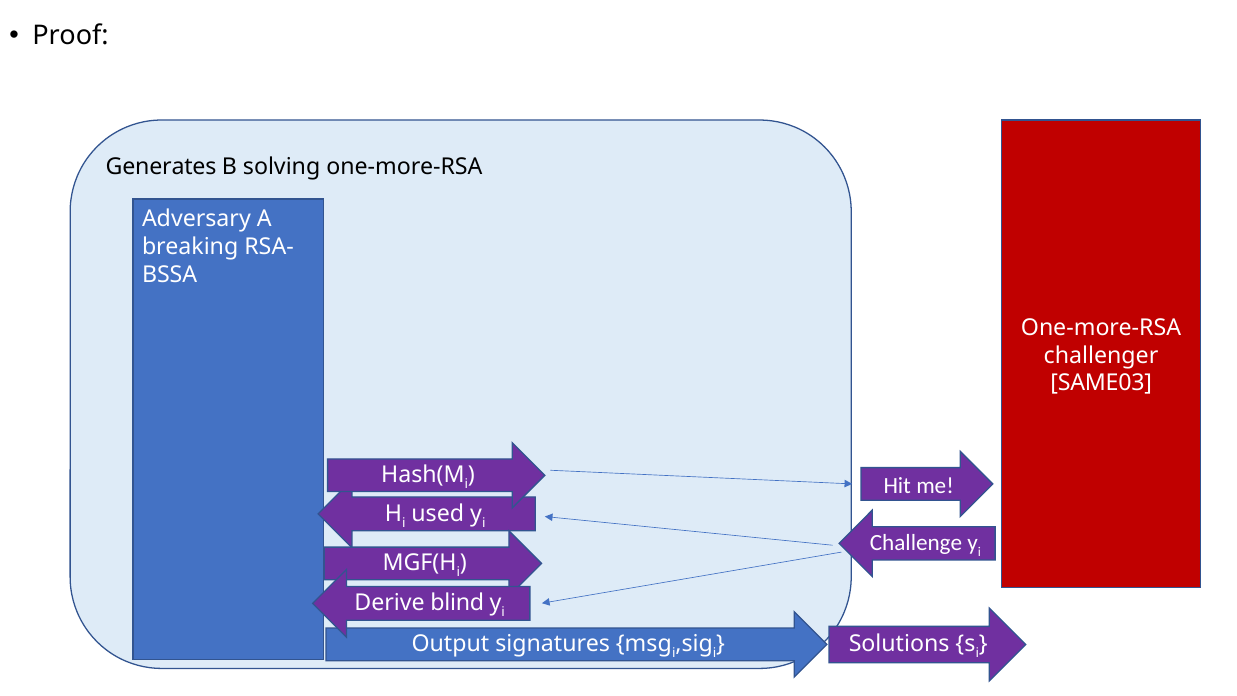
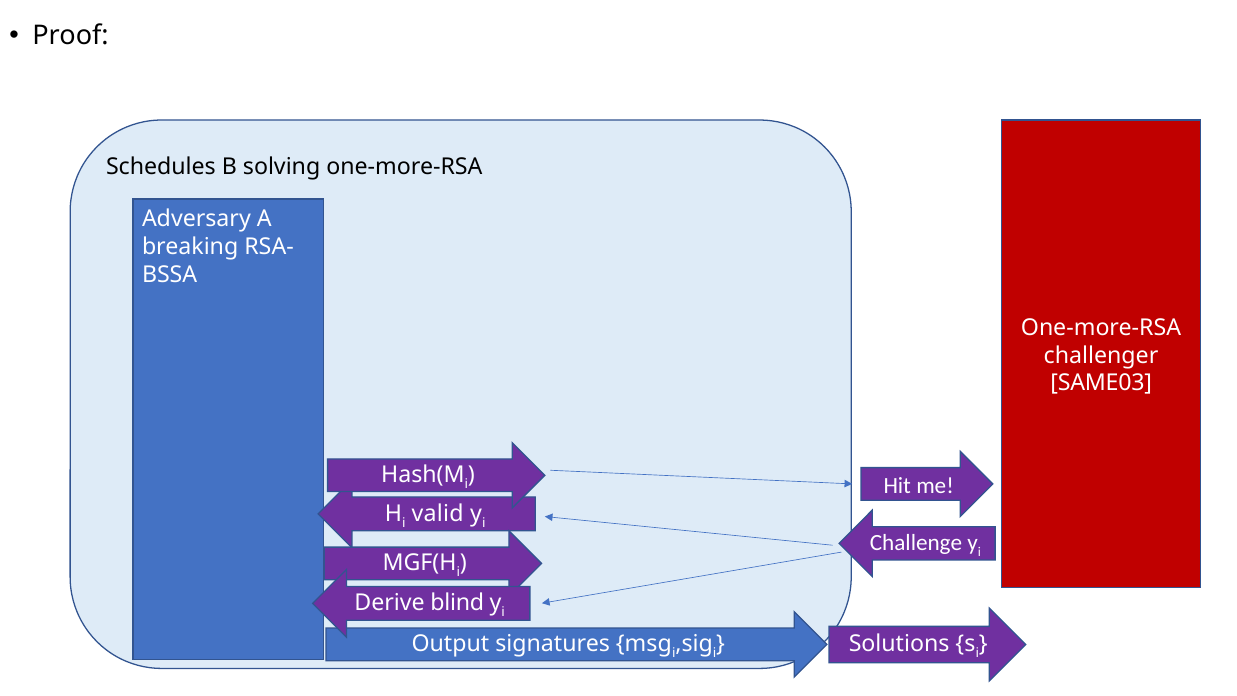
Generates: Generates -> Schedules (161, 167)
used: used -> valid (438, 513)
